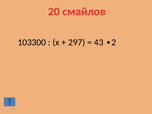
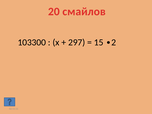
43: 43 -> 15 (99, 42)
